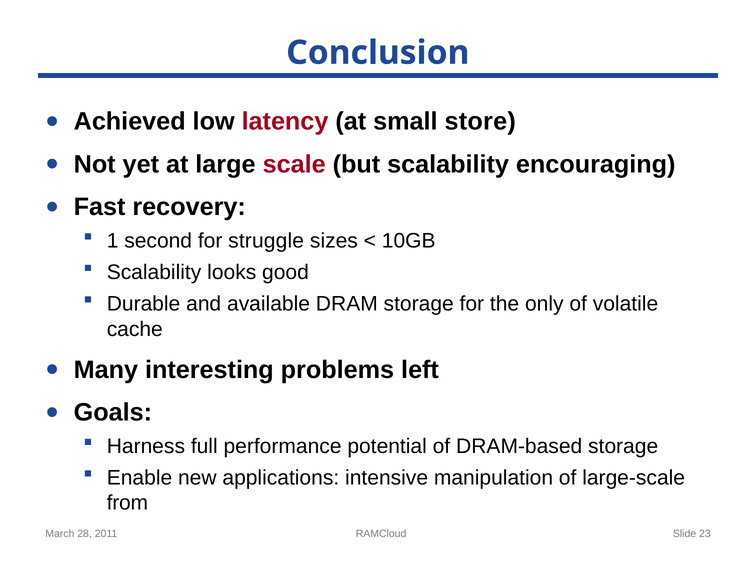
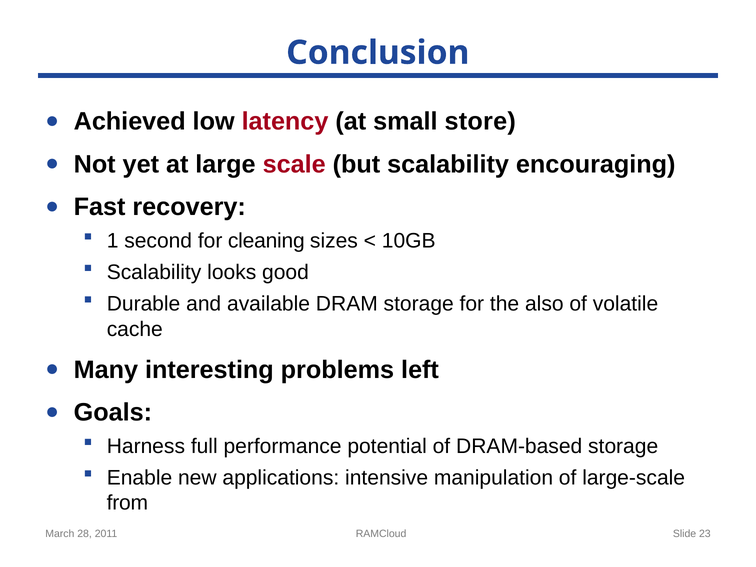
struggle: struggle -> cleaning (266, 241)
only: only -> also (544, 304)
